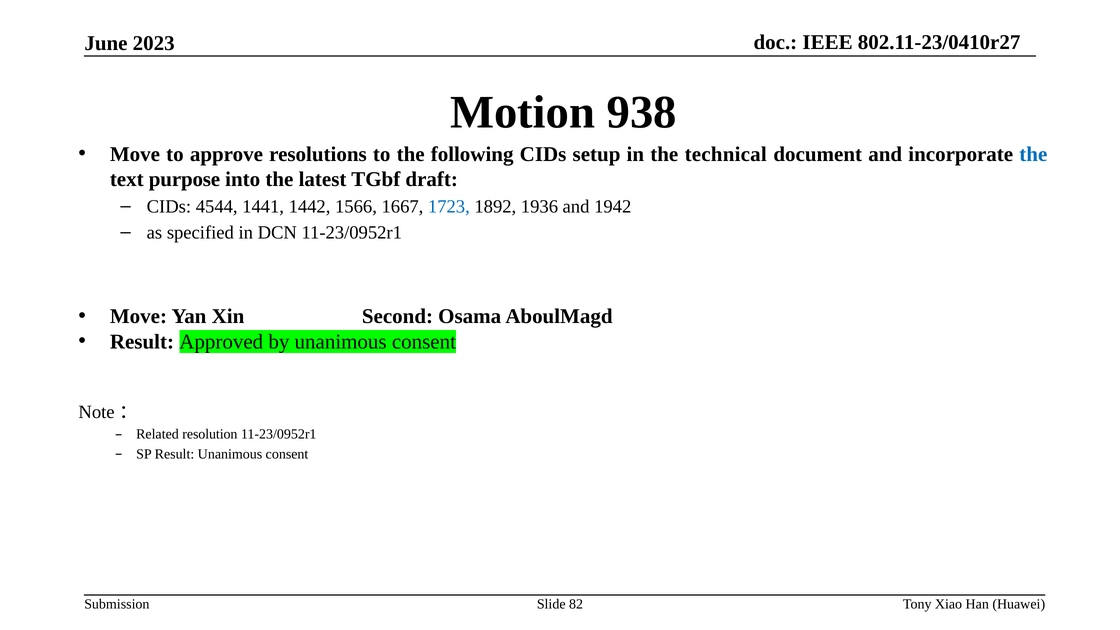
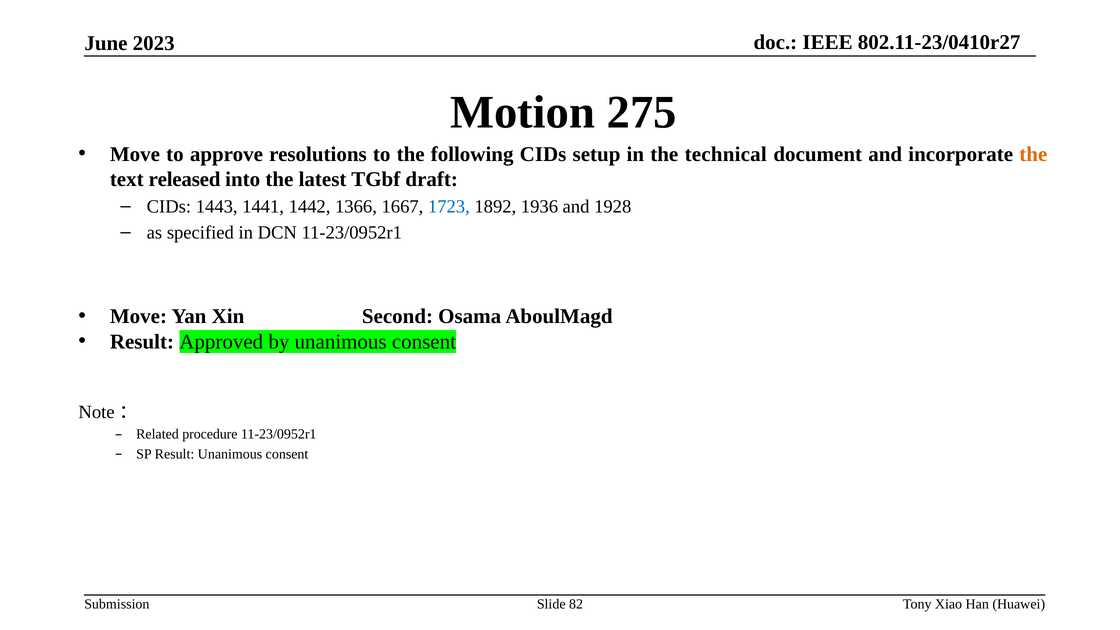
938: 938 -> 275 (642, 112)
the colour: blue -> orange (1033, 154)
purpose: purpose -> released (185, 179)
4544: 4544 -> 1443 (217, 207)
1566: 1566 -> 1366 (356, 207)
1942: 1942 -> 1928 (613, 207)
resolution: resolution -> procedure (210, 434)
